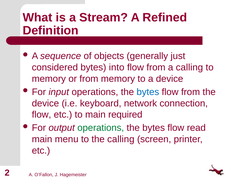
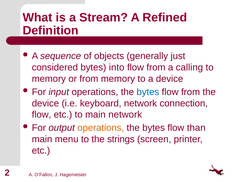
main required: required -> network (125, 115)
operations colour: green -> orange (101, 128)
read: read -> than (196, 128)
the calling: calling -> strings (121, 139)
